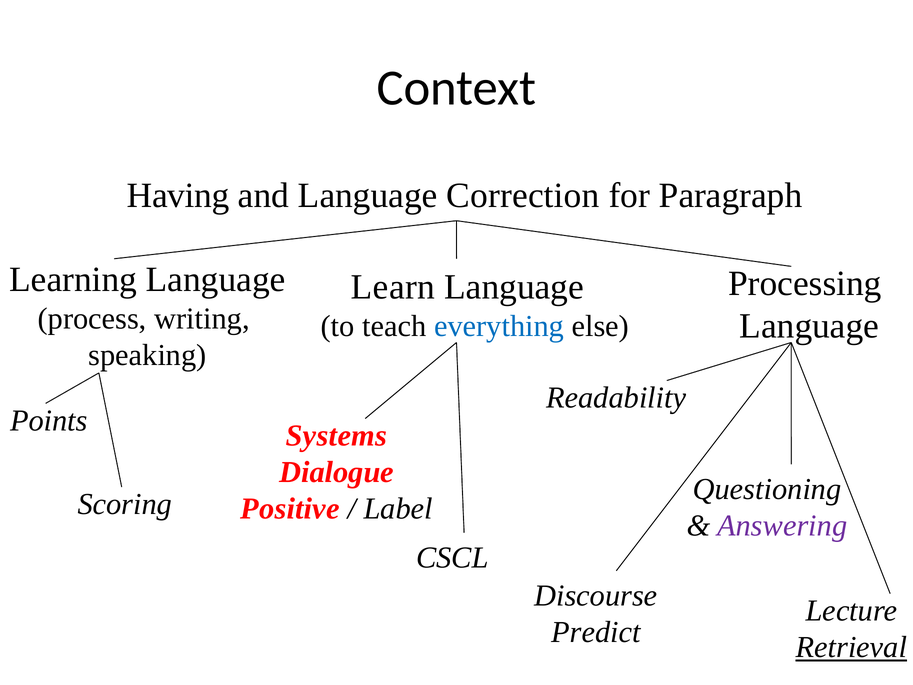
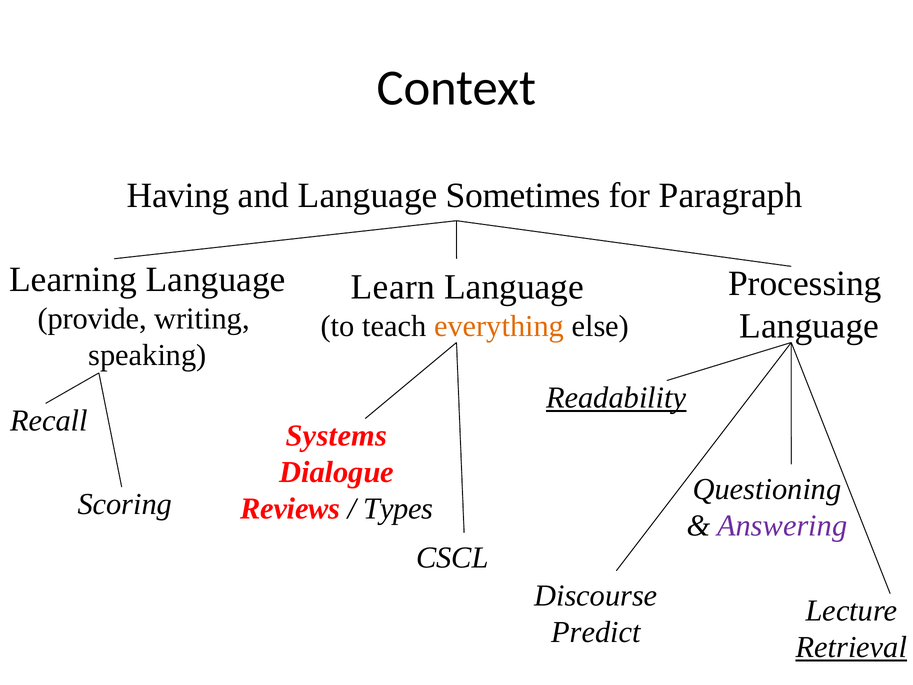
Correction: Correction -> Sometimes (523, 196)
process: process -> provide (92, 319)
everything colour: blue -> orange (499, 326)
Readability underline: none -> present (616, 398)
Points: Points -> Recall (49, 421)
Positive: Positive -> Reviews (290, 509)
Label: Label -> Types (398, 509)
